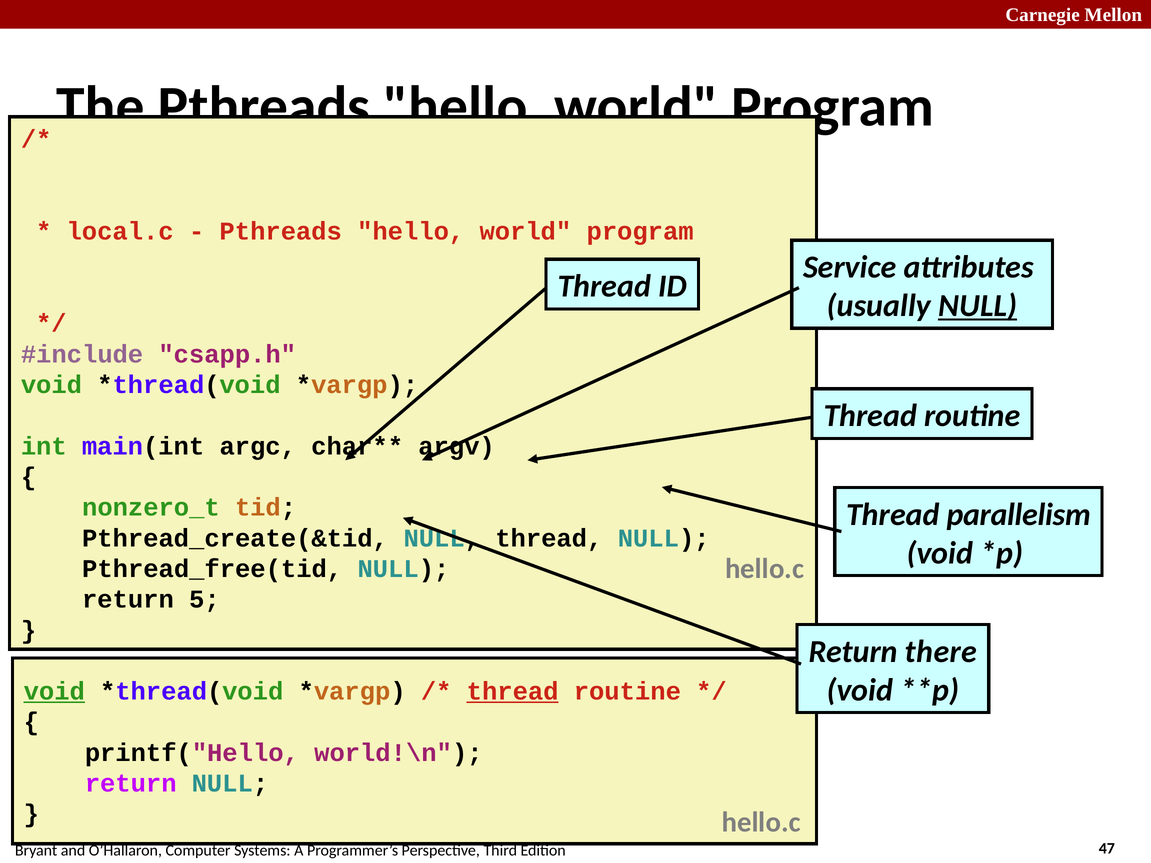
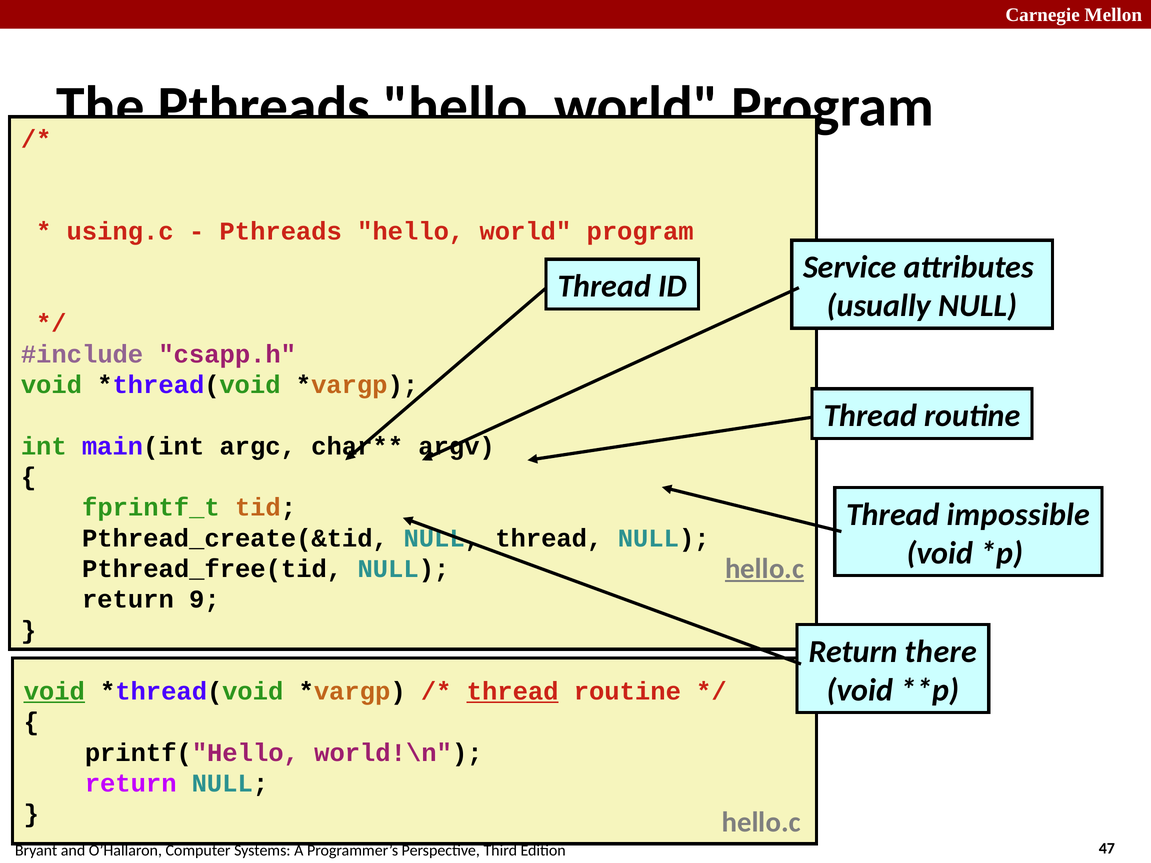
local.c: local.c -> using.c (120, 232)
NULL underline: present -> none (978, 306)
nonzero_t: nonzero_t -> fprintf_t (151, 508)
parallelism: parallelism -> impossible (1018, 515)
hello.c underline: none -> present (765, 569)
5: 5 -> 9 (204, 600)
